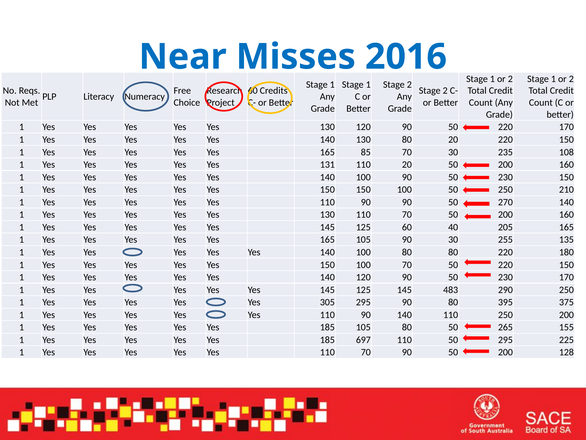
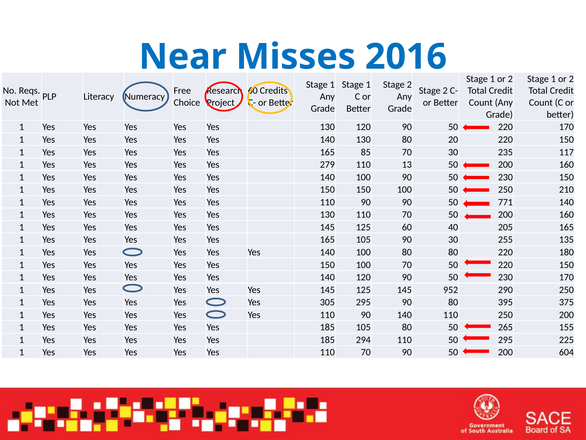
108: 108 -> 117 (566, 152)
131: 131 -> 279 (327, 164)
110 20: 20 -> 13 (407, 164)
270: 270 -> 771 (505, 202)
483: 483 -> 952 (451, 290)
697: 697 -> 294 (363, 340)
128: 128 -> 604 (566, 352)
